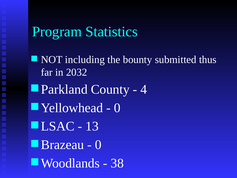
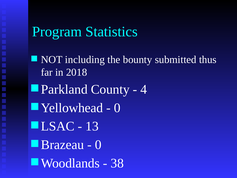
2032: 2032 -> 2018 (77, 72)
